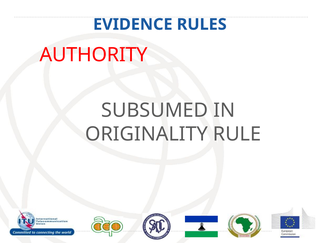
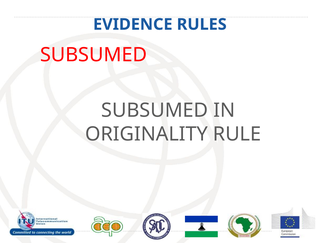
AUTHORITY: AUTHORITY -> SUBSUMED (94, 55)
